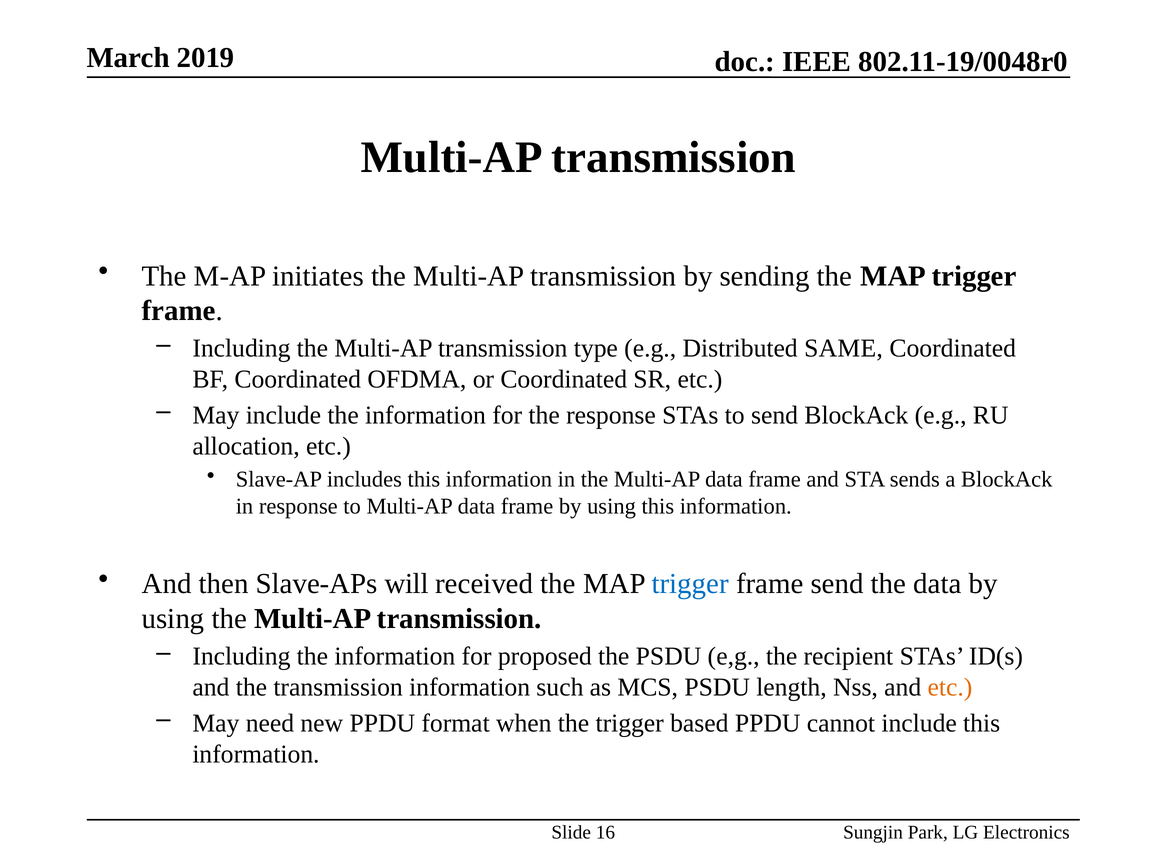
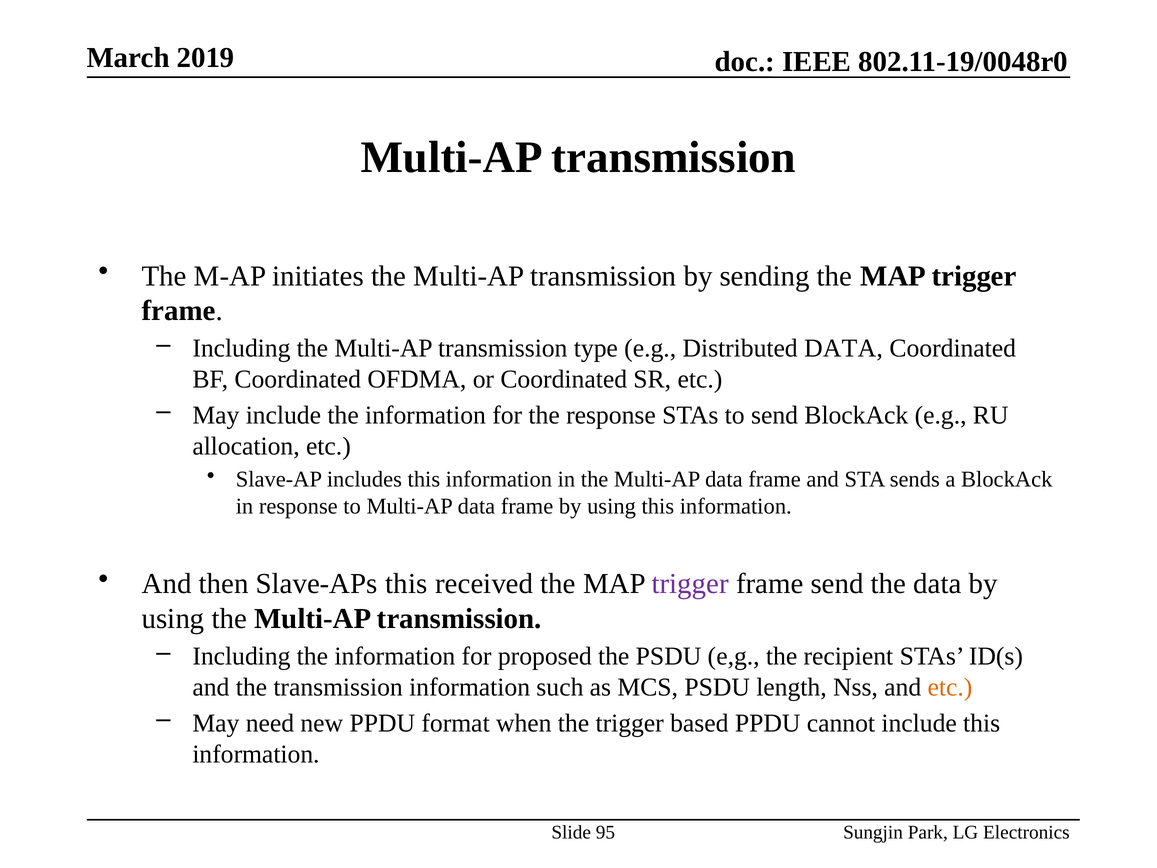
Distributed SAME: SAME -> DATA (844, 348)
Slave-APs will: will -> this (406, 584)
trigger colour: blue -> purple (690, 584)
16: 16 -> 95 (605, 832)
